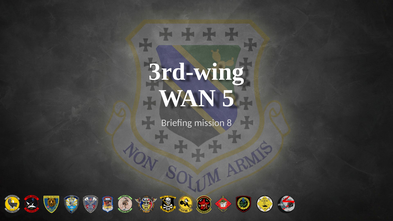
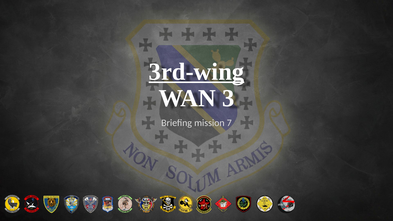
3rd-wing underline: none -> present (196, 72)
5: 5 -> 3 (228, 98)
8: 8 -> 7 (229, 123)
